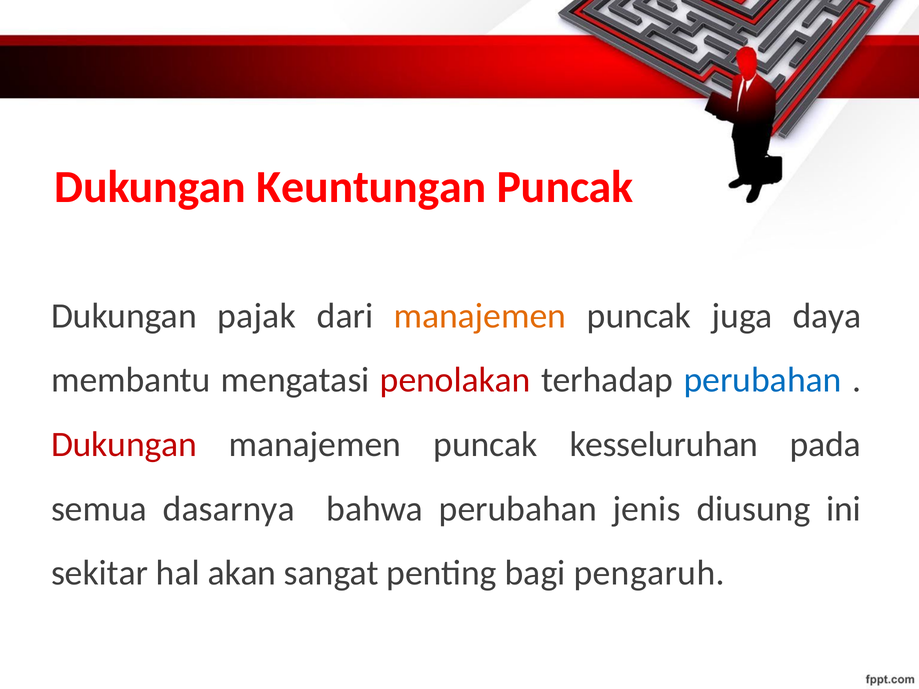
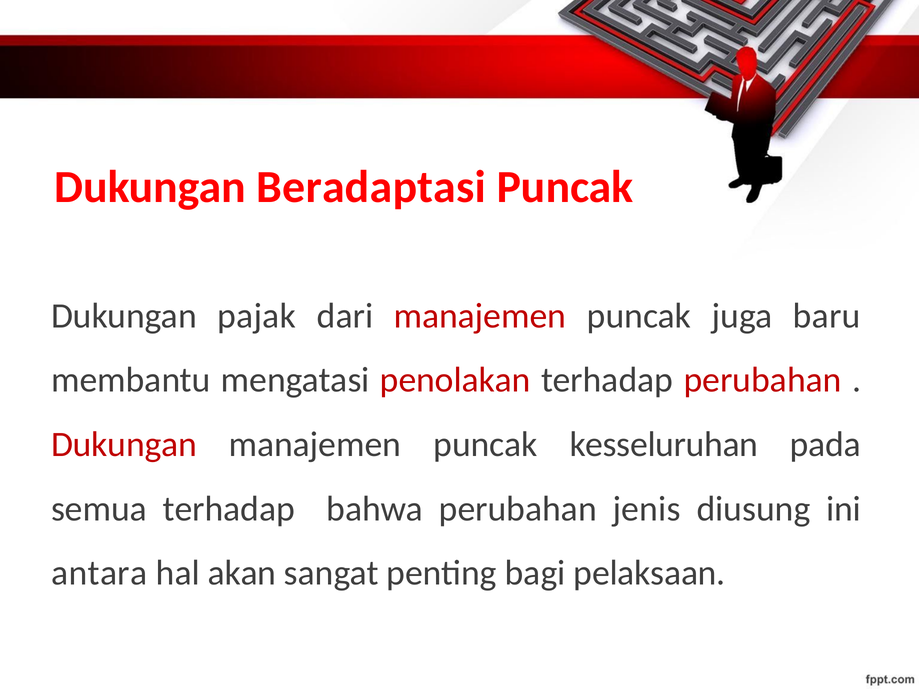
Keuntungan: Keuntungan -> Beradaptasi (371, 187)
manajemen colour: orange -> red (480, 316)
daya: daya -> baru (827, 316)
perubahan colour: blue -> red (763, 380)
semua dasarnya: dasarnya -> terhadap (229, 509)
sekitar: sekitar -> antara (99, 573)
pengaruh: pengaruh -> pelaksaan (649, 573)
